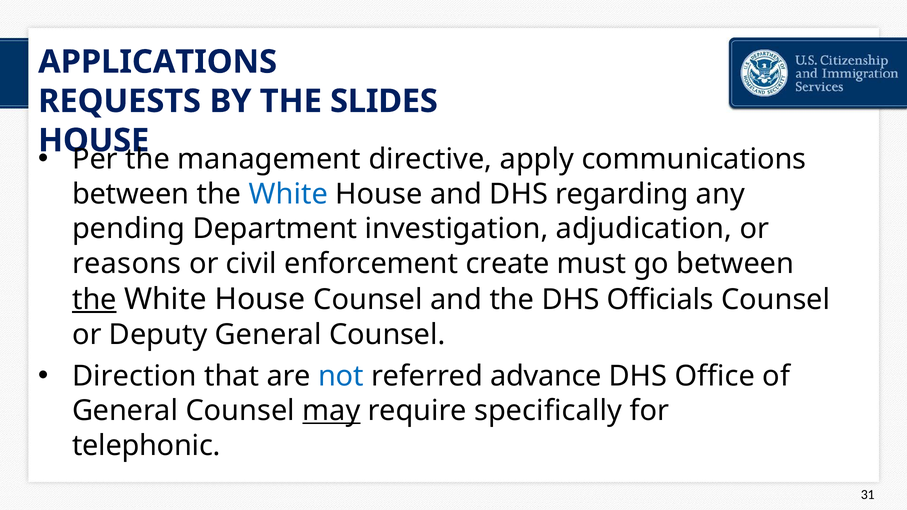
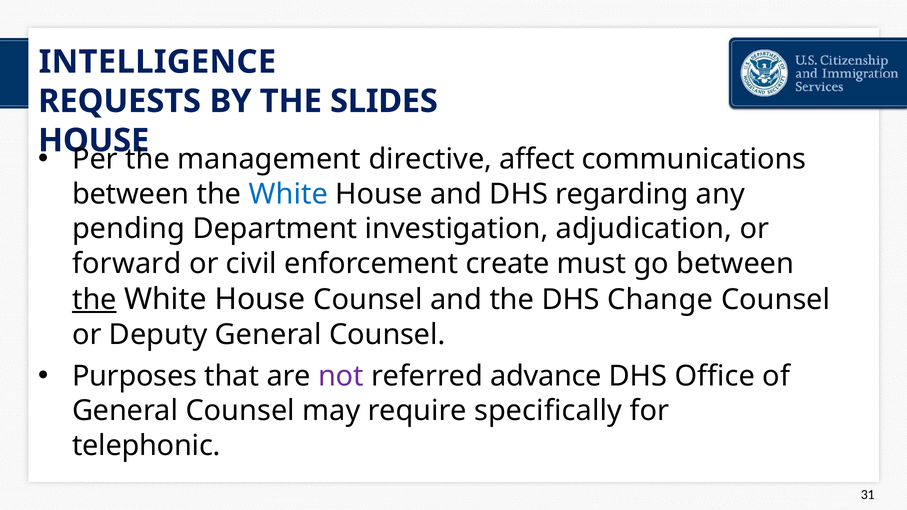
APPLICATIONS: APPLICATIONS -> INTELLIGENCE (157, 62)
apply: apply -> affect (537, 159)
reasons: reasons -> forward (127, 264)
Officials: Officials -> Change (660, 300)
Direction: Direction -> Purposes (135, 376)
not colour: blue -> purple (341, 376)
may underline: present -> none (331, 411)
